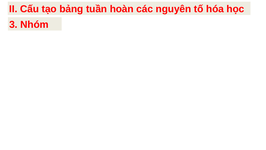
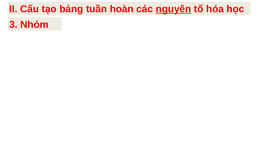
nguyên underline: none -> present (173, 9)
